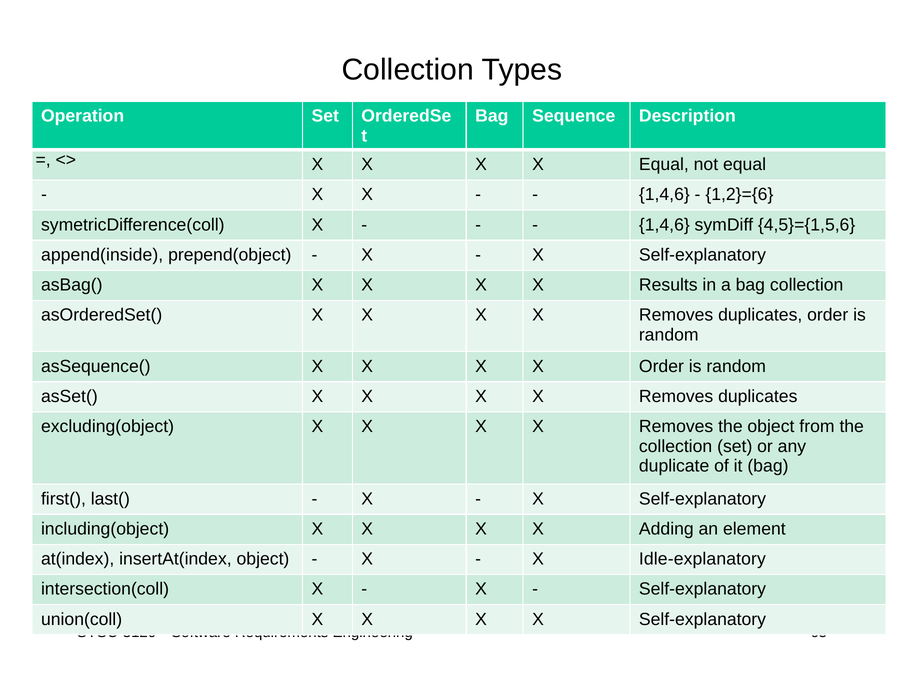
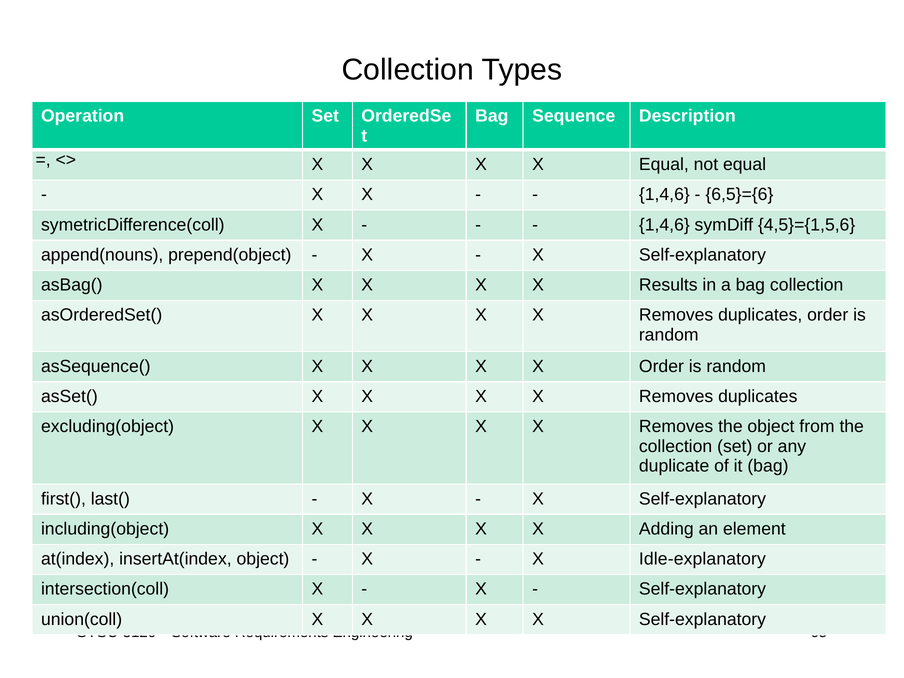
1,2}={6: 1,2}={6 -> 6,5}={6 (739, 195)
append(inside: append(inside -> append(nouns (102, 255)
